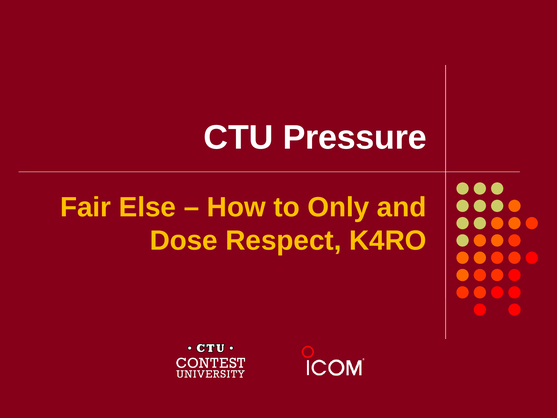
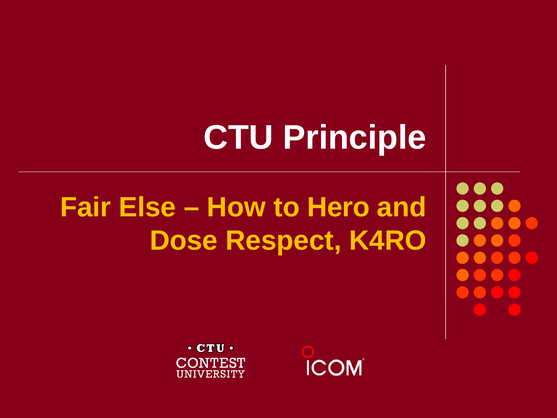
Pressure: Pressure -> Principle (355, 138)
Only: Only -> Hero (339, 207)
